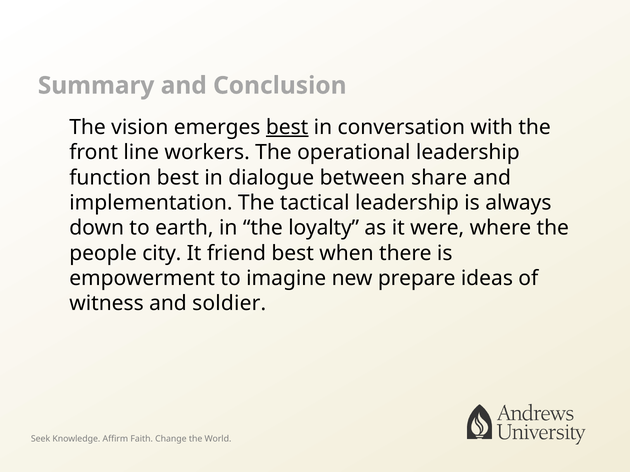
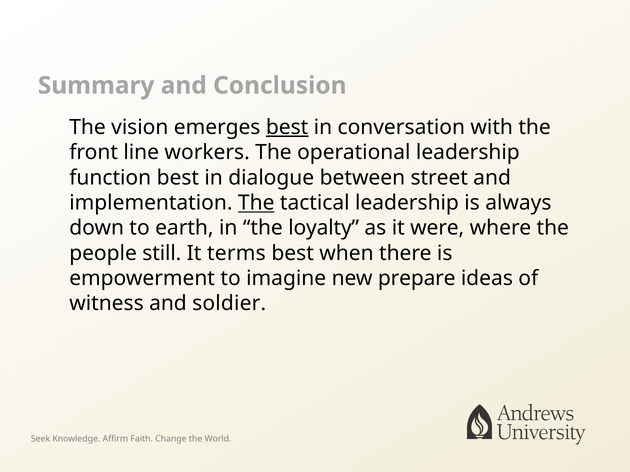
share: share -> street (439, 178)
The underline: none -> present (256, 203)
city: city -> still (162, 253)
friend: friend -> terms (236, 253)
